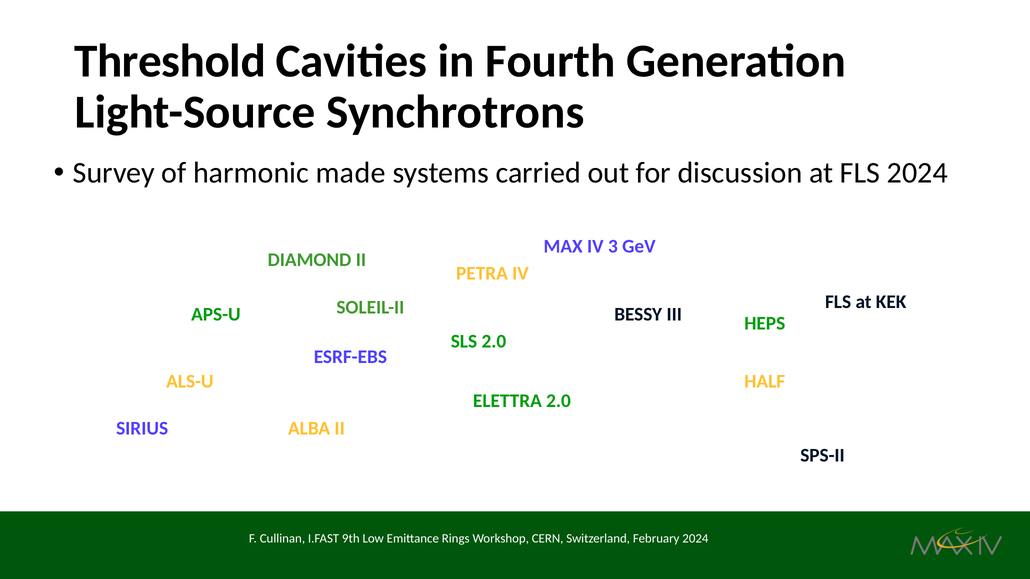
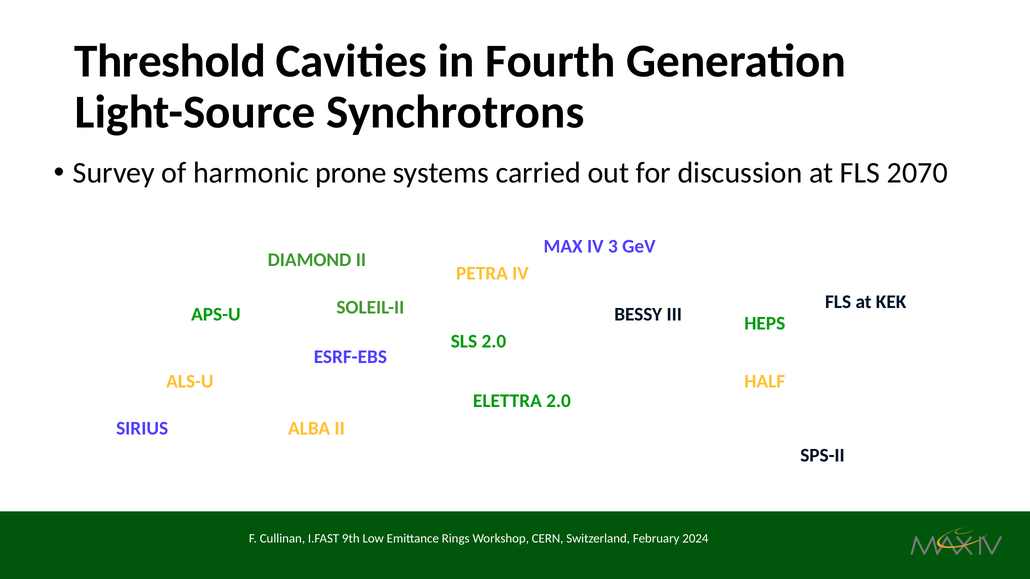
made: made -> prone (351, 173)
FLS 2024: 2024 -> 2070 (917, 173)
